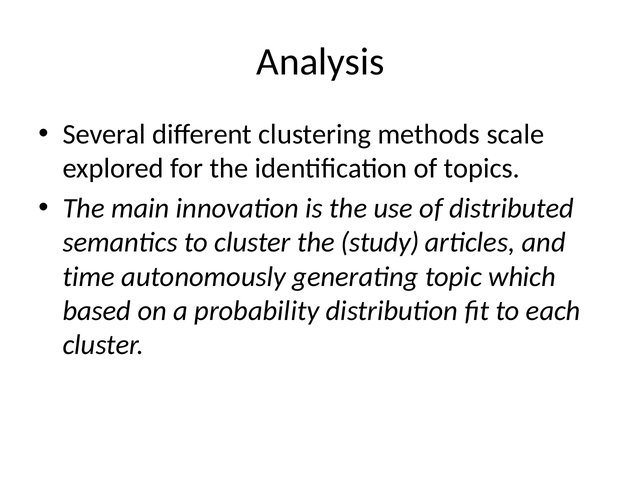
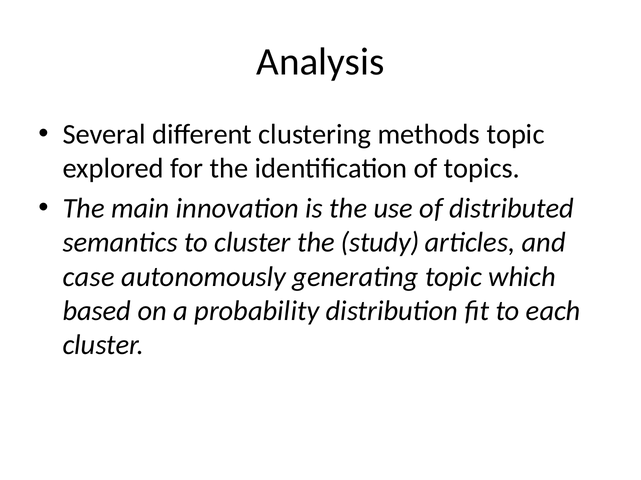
methods scale: scale -> topic (516, 134)
time: time -> case (89, 277)
